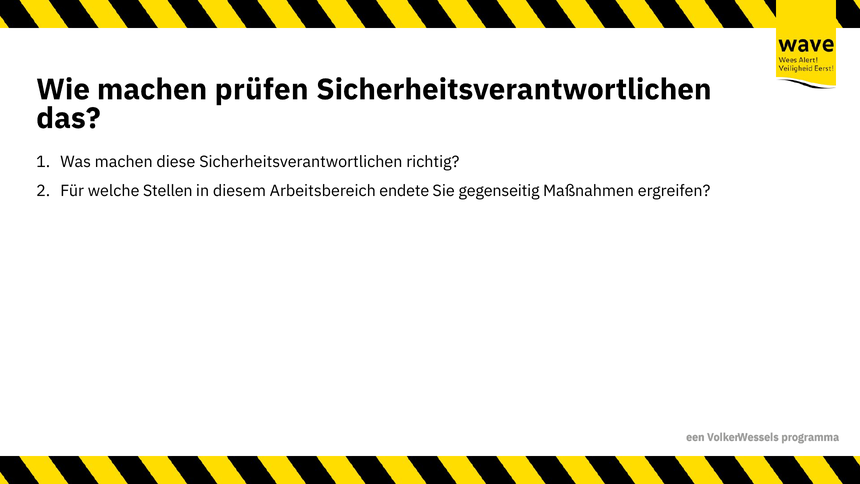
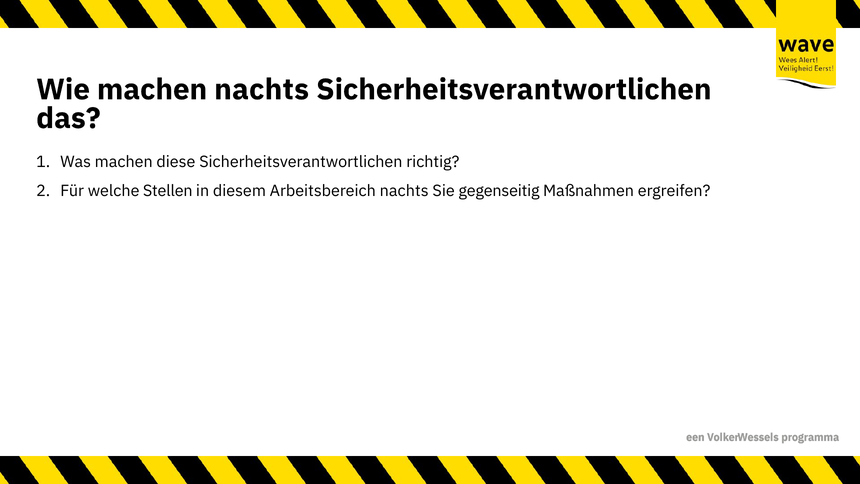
machen prüfen: prüfen -> nachts (262, 90)
Arbeitsbereich endete: endete -> nachts (404, 191)
